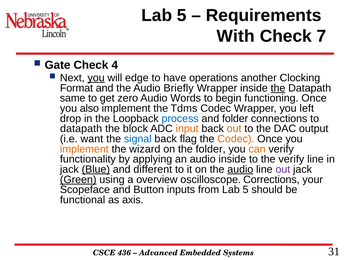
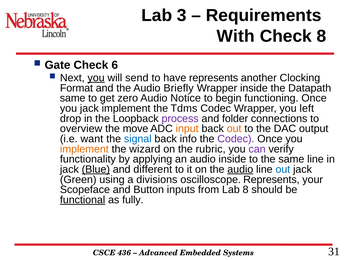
5: 5 -> 3 (182, 15)
Check 7: 7 -> 8 (322, 36)
4: 4 -> 6 (115, 65)
edge: edge -> send (137, 78)
have operations: operations -> represents (214, 78)
the underline: present -> none (278, 88)
Words: Words -> Notice (186, 98)
you also: also -> jack (89, 108)
process colour: blue -> purple (180, 119)
datapath: datapath -> overview (81, 129)
block: block -> move (136, 129)
flag: flag -> info (188, 139)
Codec colour: orange -> purple (236, 139)
the folder: folder -> rubric (211, 149)
can colour: orange -> purple (257, 149)
the verify: verify -> same (291, 159)
out colour: purple -> blue (283, 170)
Green underline: present -> none (78, 180)
overview: overview -> divisions (157, 180)
oscilloscope Corrections: Corrections -> Represents (271, 180)
from Lab 5: 5 -> 8 (246, 190)
functional underline: none -> present (83, 200)
axis: axis -> fully (133, 200)
